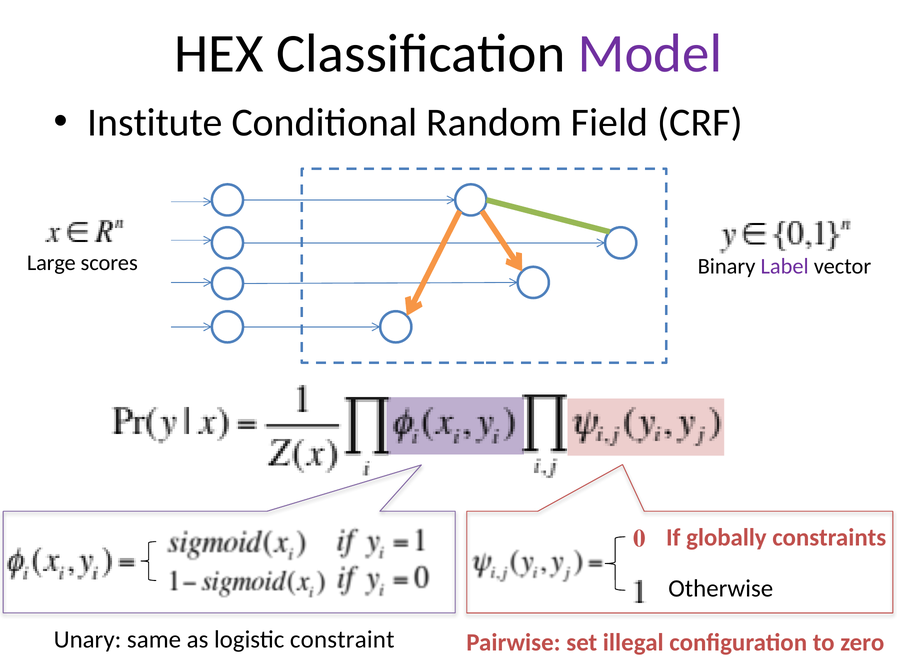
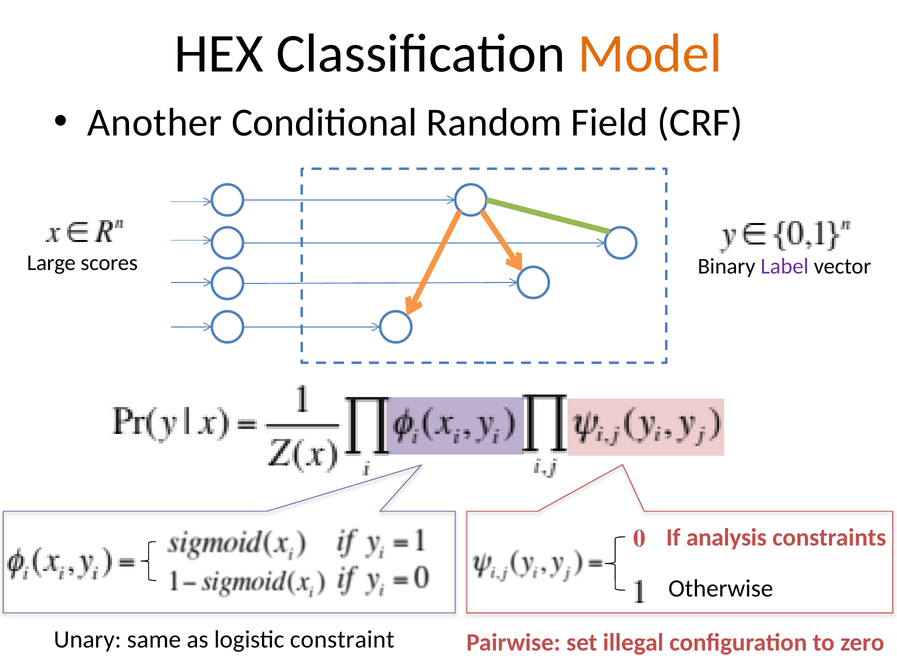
Model colour: purple -> orange (650, 54)
Institute: Institute -> Another (155, 123)
globally: globally -> analysis (726, 538)
